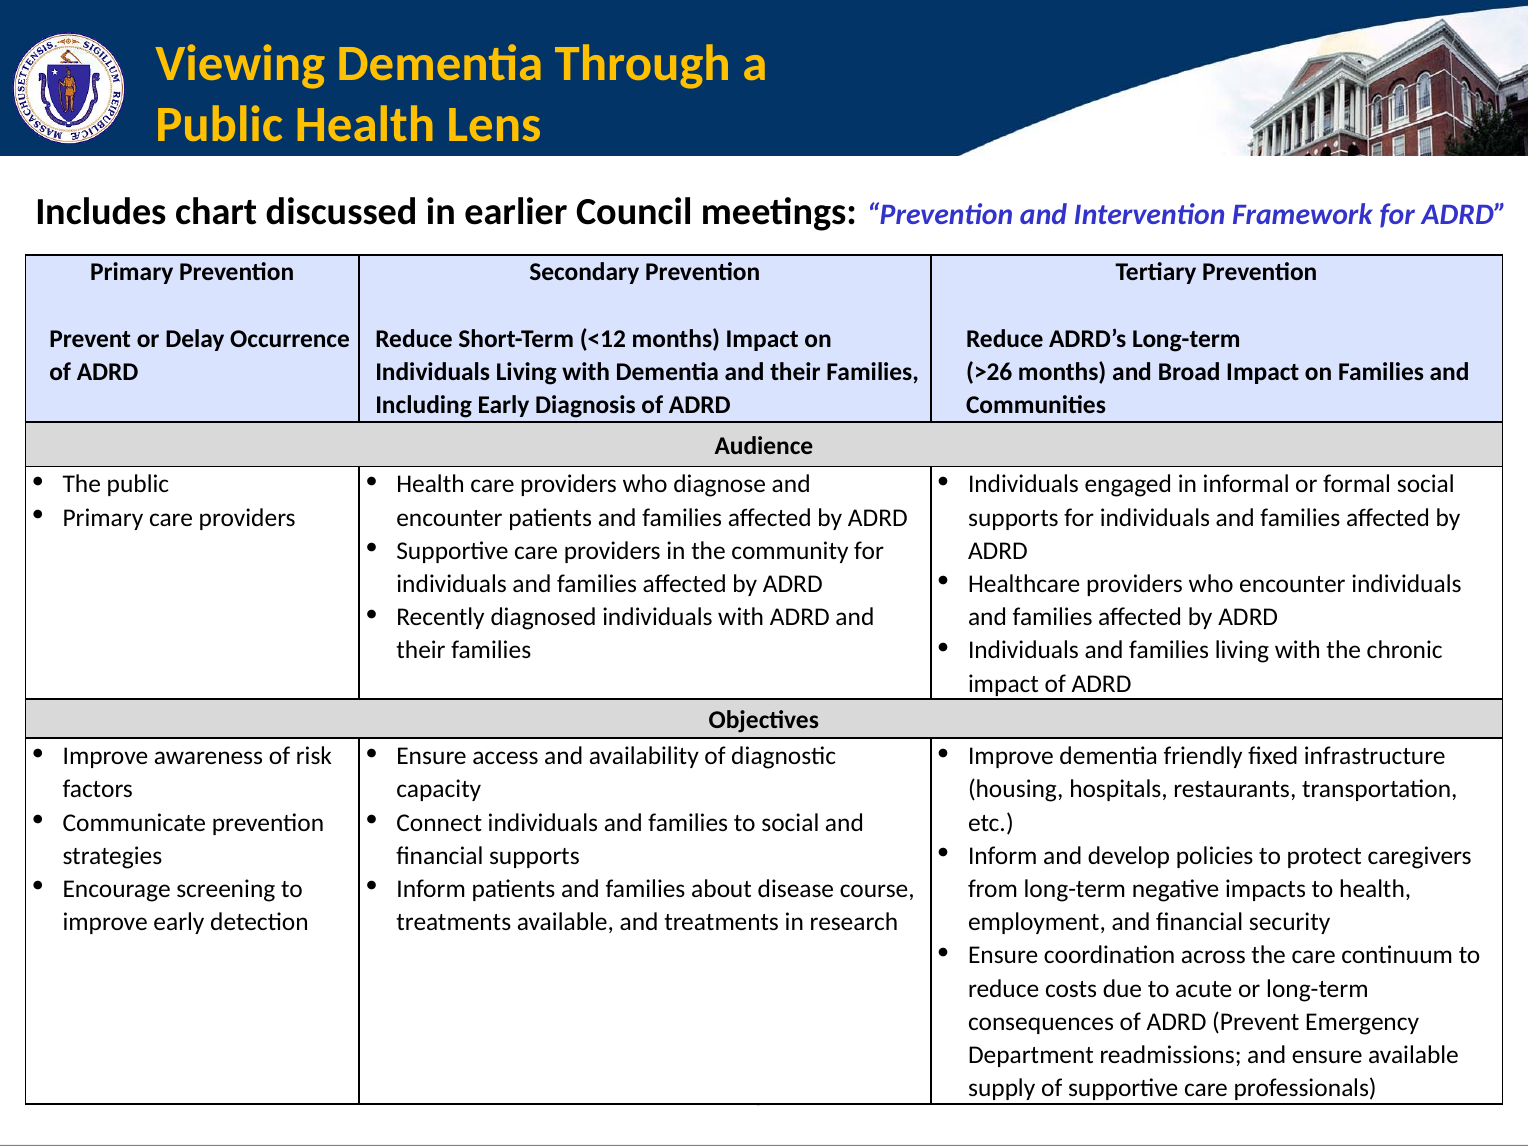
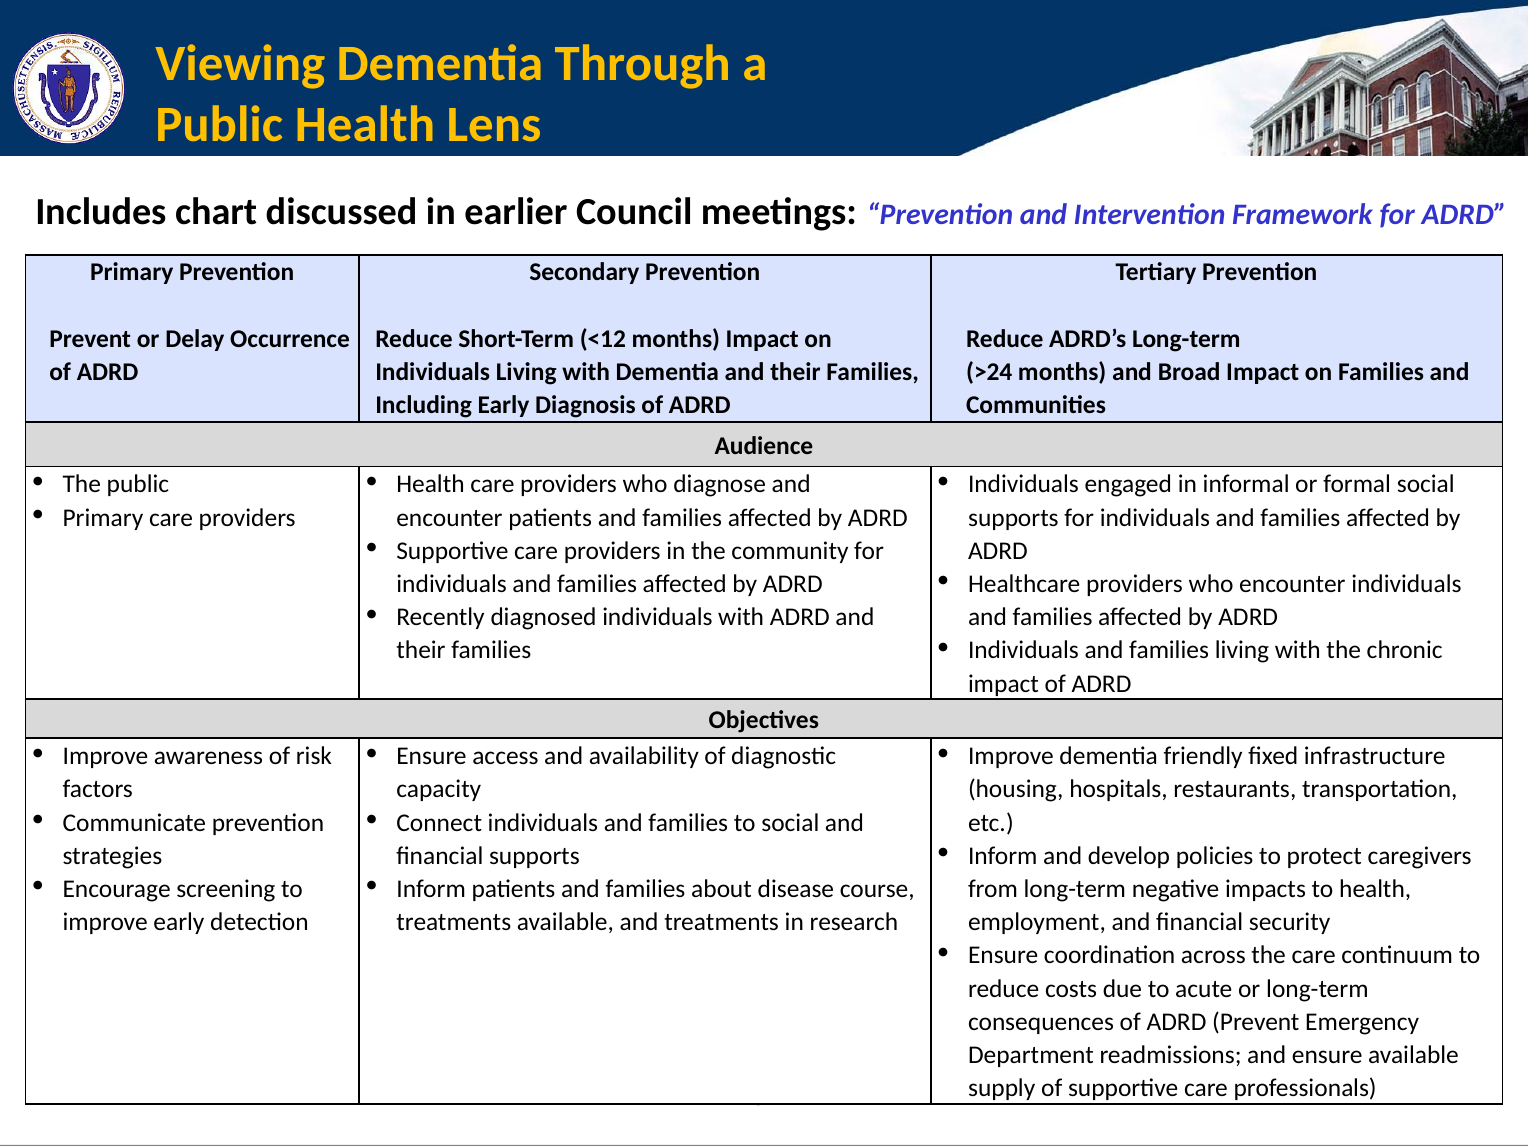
>26: >26 -> >24 (989, 372)
